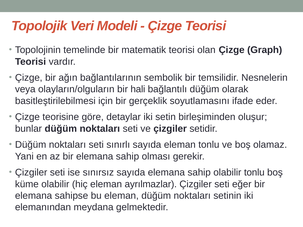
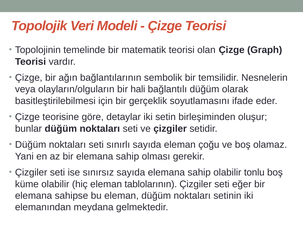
eleman tonlu: tonlu -> çoğu (209, 145)
ayrılmazlar: ayrılmazlar -> tablolarının (151, 184)
